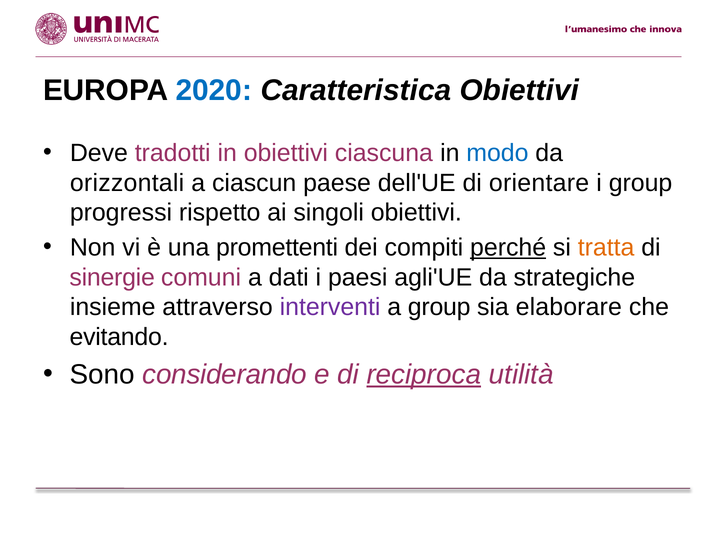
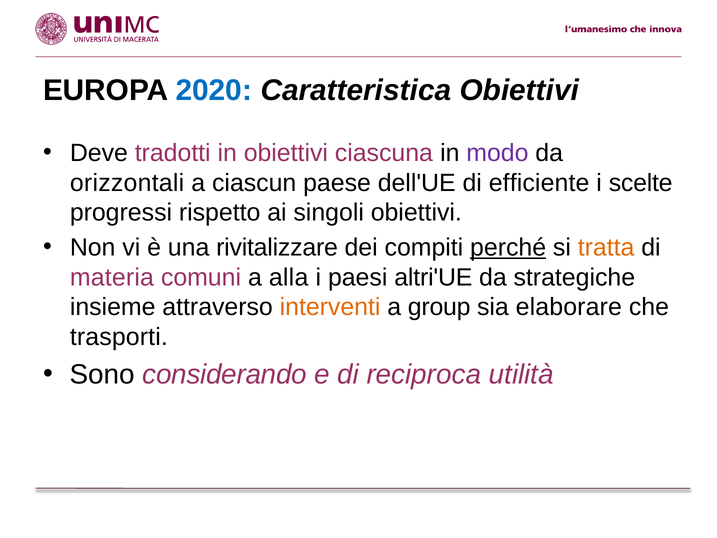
modo colour: blue -> purple (497, 153)
orientare: orientare -> efficiente (539, 183)
i group: group -> scelte (641, 183)
promettenti: promettenti -> rivitalizzare (277, 247)
sinergie: sinergie -> materia (112, 277)
dati: dati -> alla (289, 277)
agli'UE: agli'UE -> altri'UE (433, 277)
interventi colour: purple -> orange (330, 307)
evitando: evitando -> trasporti (119, 337)
reciproca underline: present -> none (424, 374)
